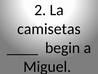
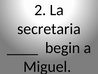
camisetas: camisetas -> secretaria (49, 29)
